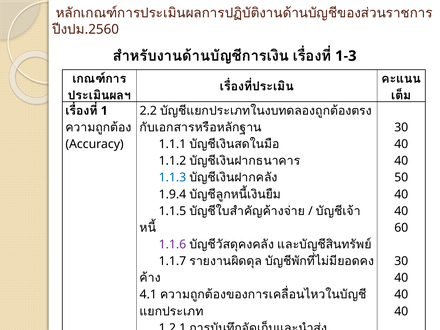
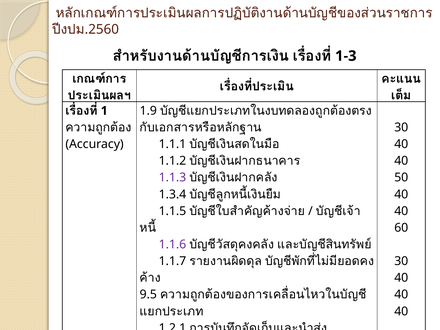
2.2: 2.2 -> 1.9 (148, 111)
1.1.3 colour: blue -> purple (172, 178)
1.9.4: 1.9.4 -> 1.3.4 (172, 194)
4.1: 4.1 -> 9.5 (148, 295)
